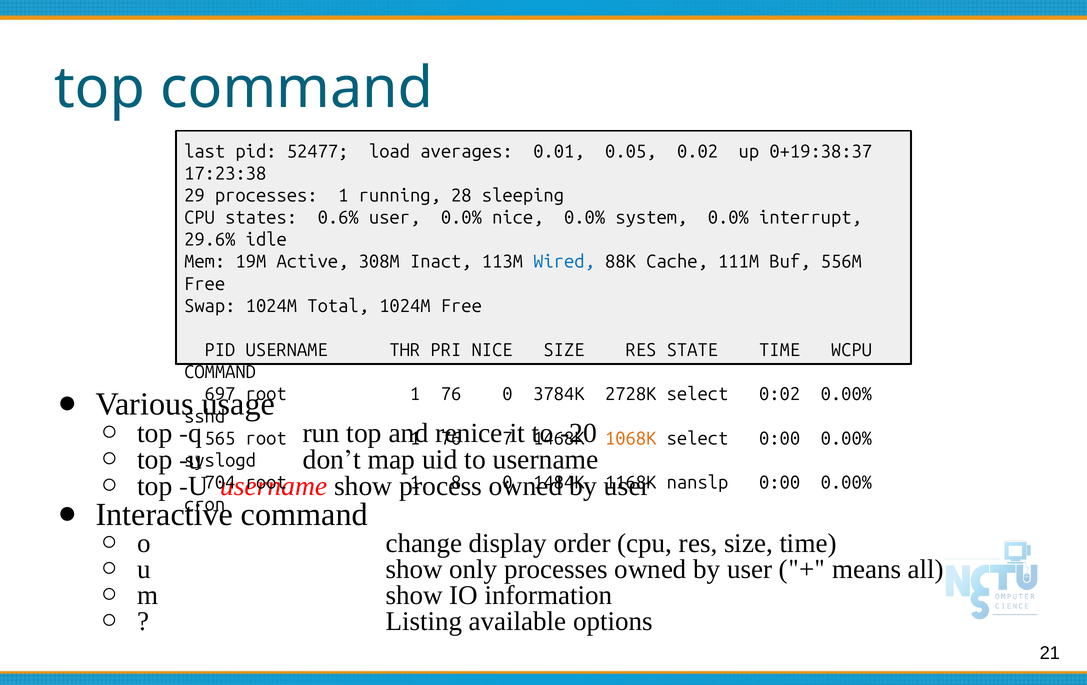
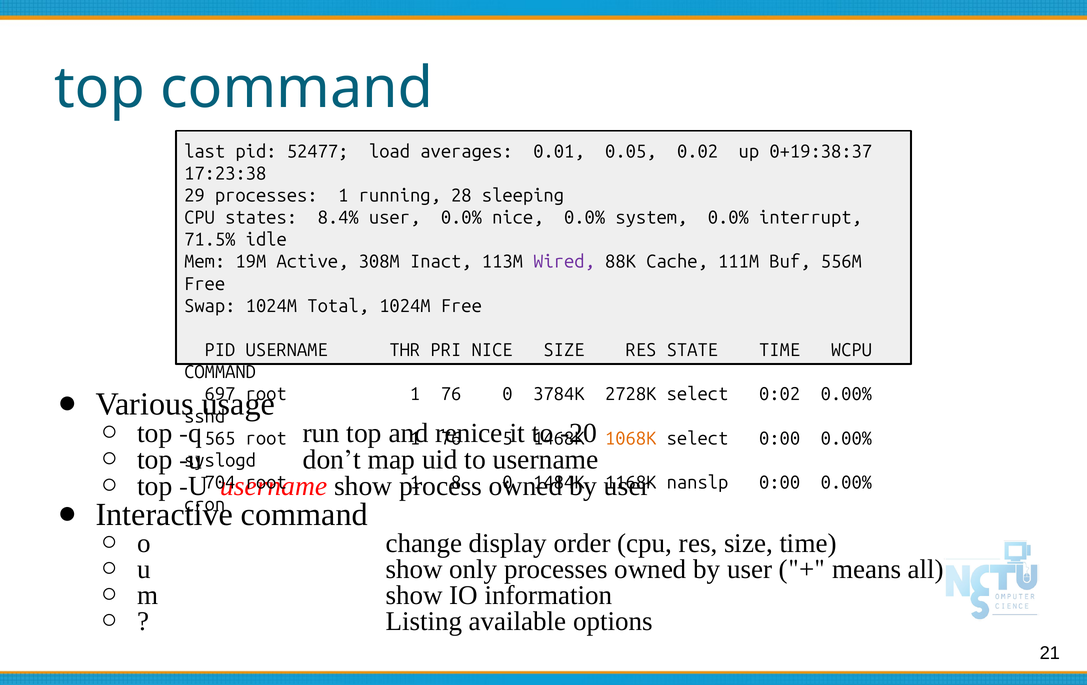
0.6%: 0.6% -> 8.4% (338, 218)
29.6%: 29.6% -> 71.5% (210, 240)
Wired colour: blue -> purple (564, 262)
7: 7 -> 5 (507, 438)
